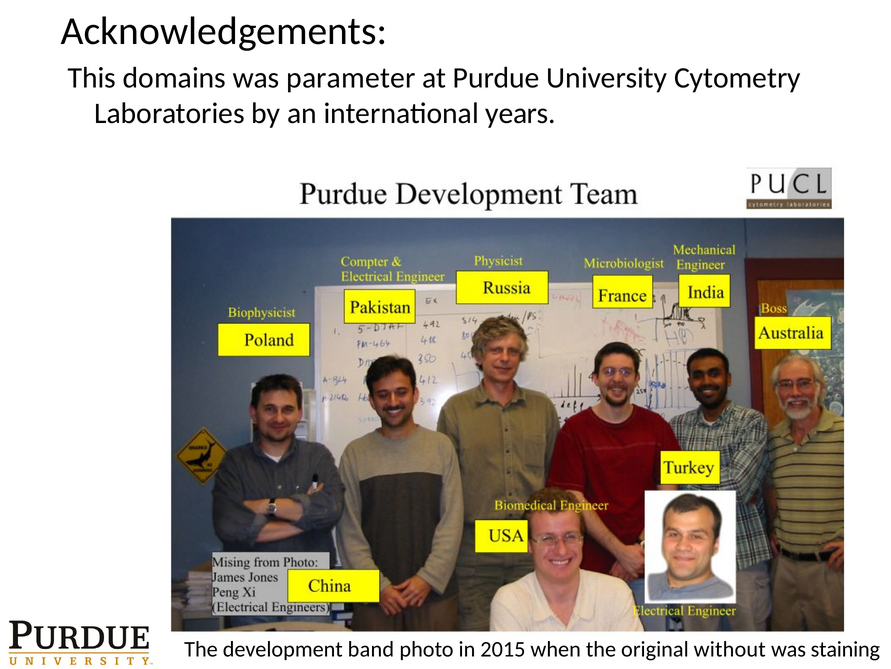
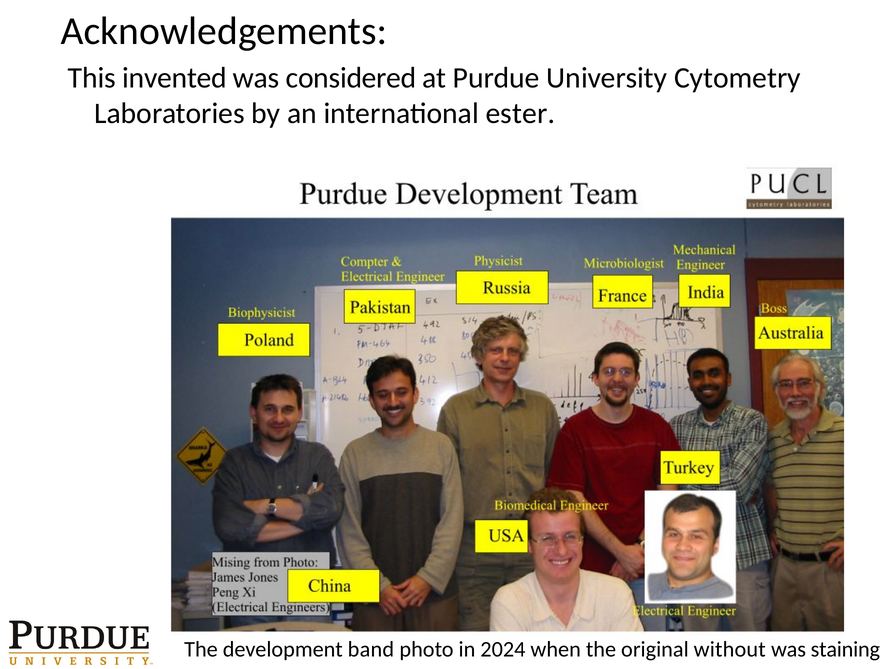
domains: domains -> invented (175, 78)
parameter: parameter -> considered (351, 78)
years: years -> ester (520, 113)
2015: 2015 -> 2024 (503, 649)
